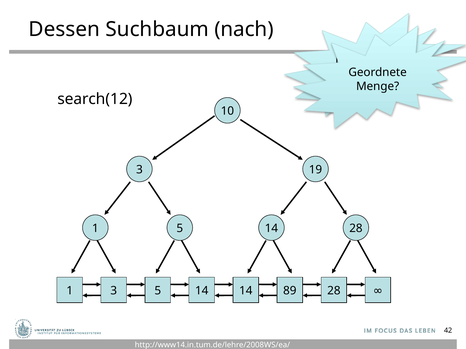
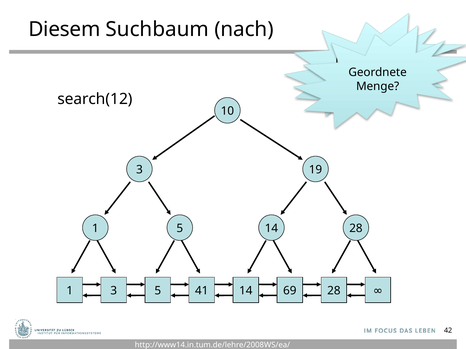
Dessen: Dessen -> Diesem (64, 29)
1 3 14: 14 -> 41 (202, 291)
89: 89 -> 69 (290, 291)
